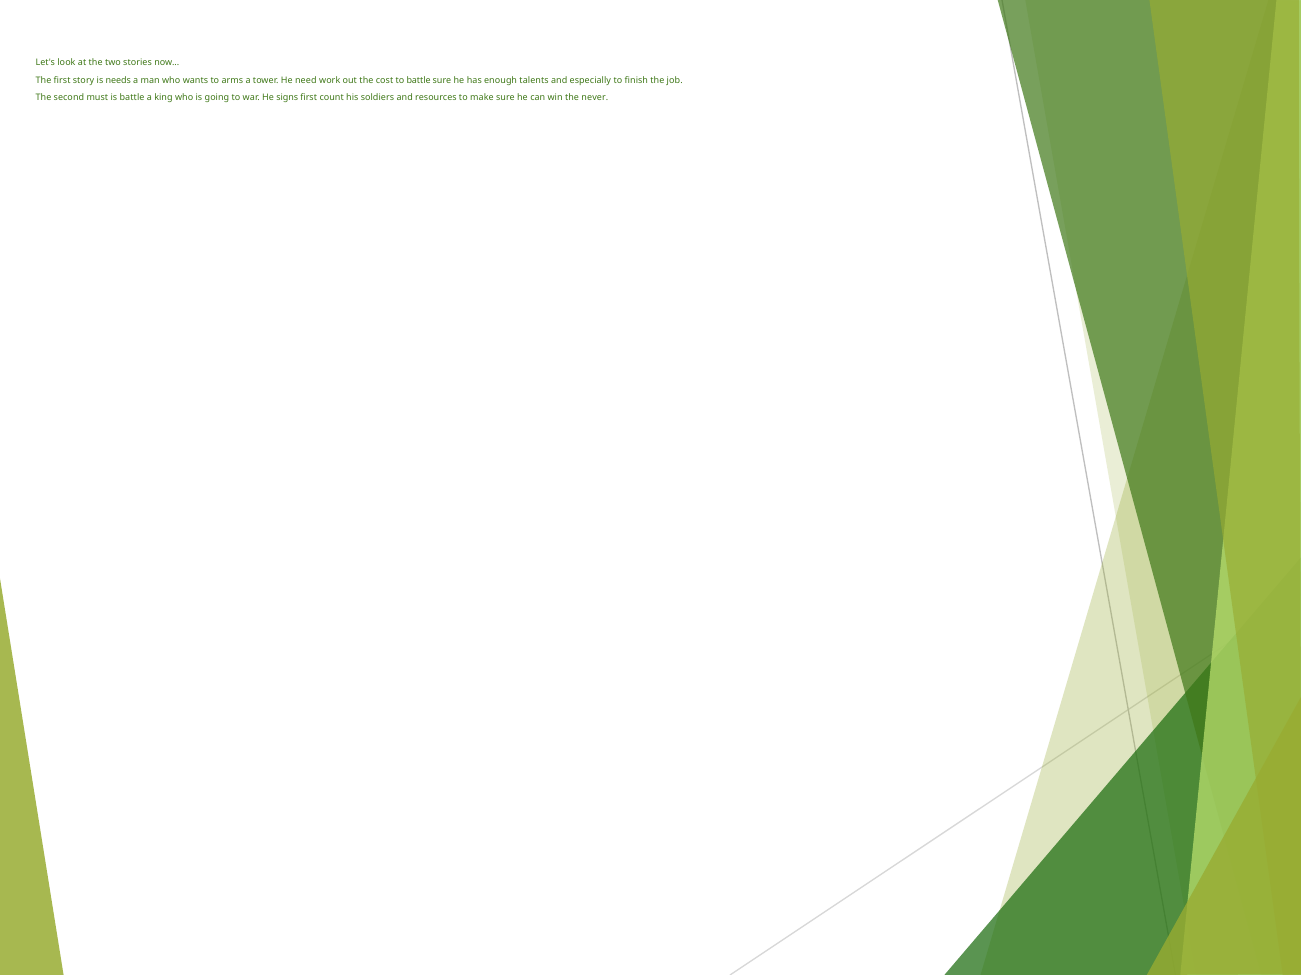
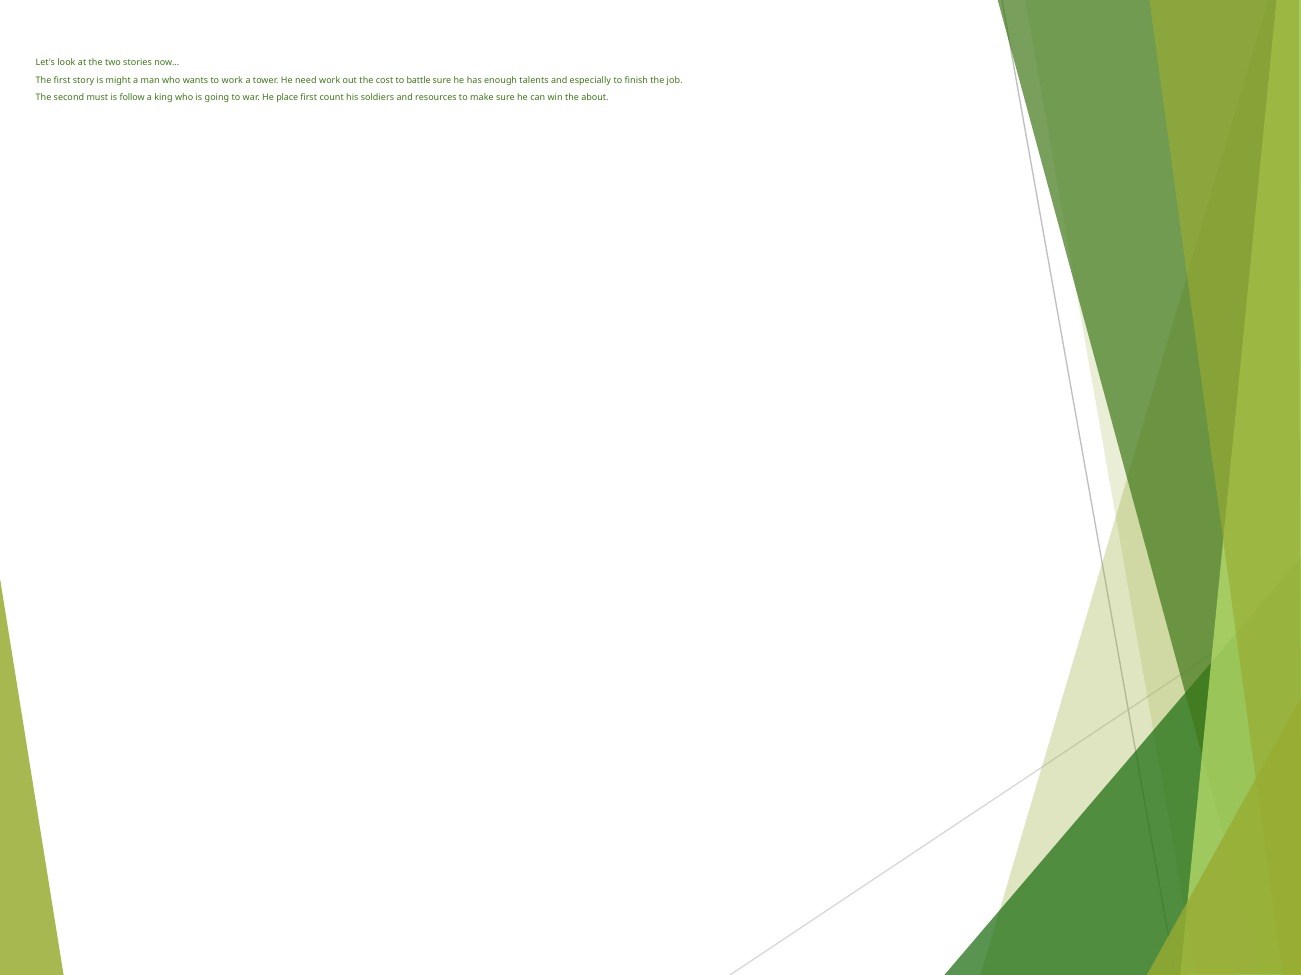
needs: needs -> might (118, 80)
to arms: arms -> work (232, 80)
is battle: battle -> follow (132, 98)
signs: signs -> place (287, 98)
never: never -> about (595, 98)
